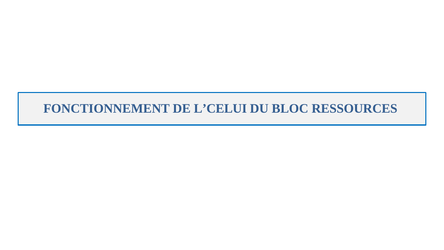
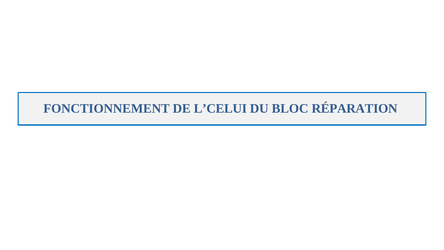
RESSOURCES: RESSOURCES -> RÉPARATION (355, 109)
